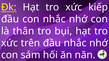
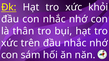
kiếp: kiếp -> khỏi (98, 7)
